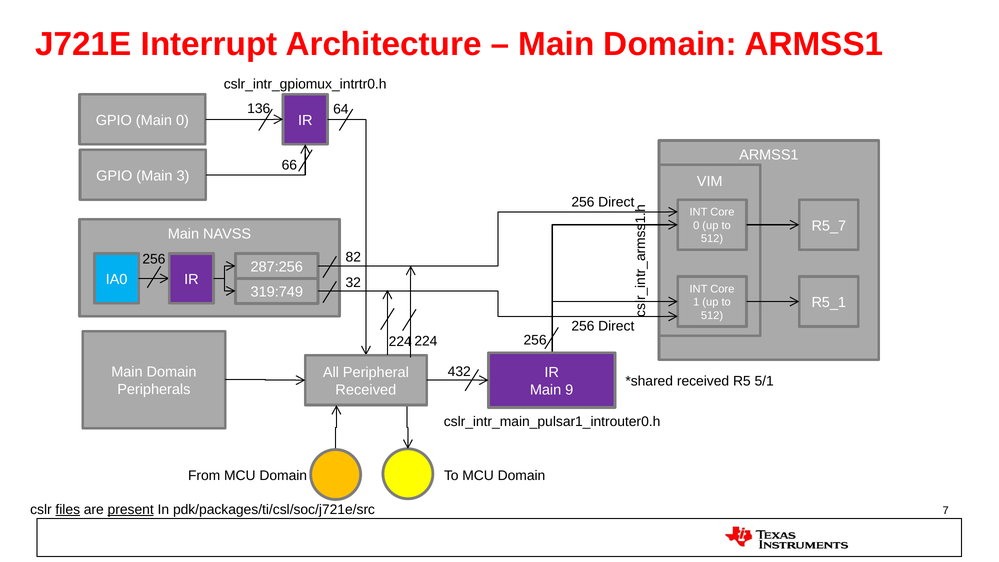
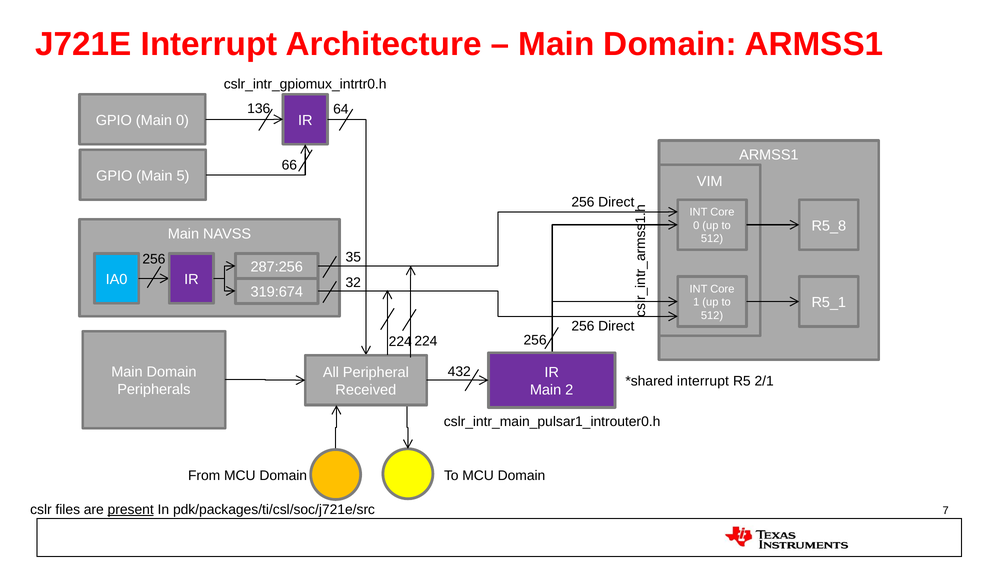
3: 3 -> 5 (183, 176)
R5_7: R5_7 -> R5_8 (829, 226)
82: 82 -> 35 (353, 257)
319:749: 319:749 -> 319:674 (277, 292)
received: received -> interrupt (703, 381)
5/1: 5/1 -> 2/1 (764, 381)
9: 9 -> 2 (569, 390)
files underline: present -> none (68, 510)
